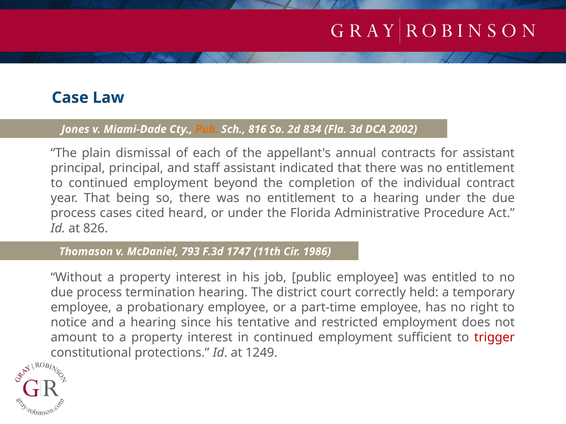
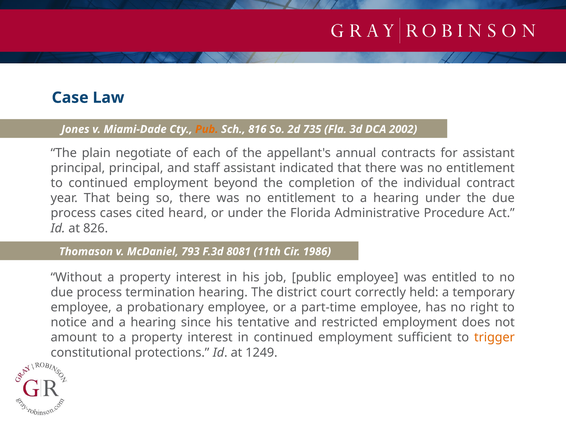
834: 834 -> 735 (312, 129)
dismissal: dismissal -> negotiate (143, 153)
1747: 1747 -> 8081 (239, 252)
trigger colour: red -> orange (494, 338)
